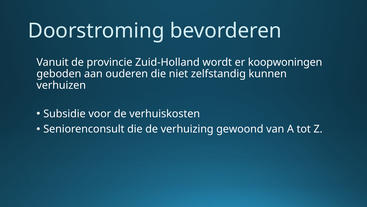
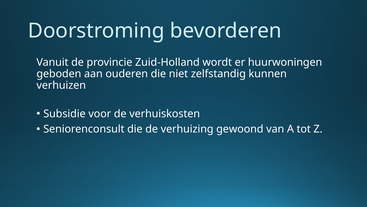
koopwoningen: koopwoningen -> huurwoningen (285, 62)
